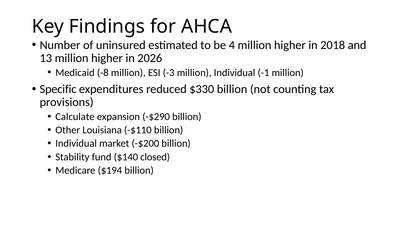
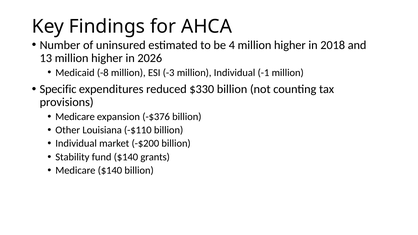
Calculate: Calculate -> Medicare (75, 117)
-$290: -$290 -> -$376 (156, 117)
closed: closed -> grants (155, 157)
Medicare $194: $194 -> $140 (110, 171)
